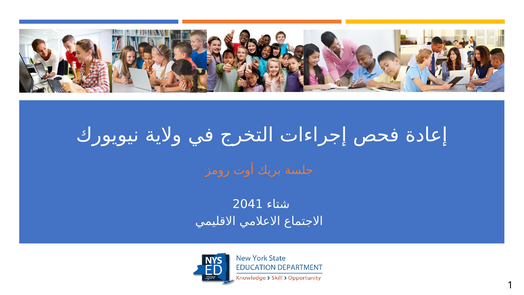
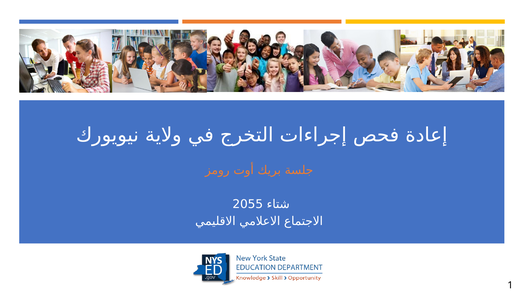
2041: 2041 -> 2055 (248, 204)
